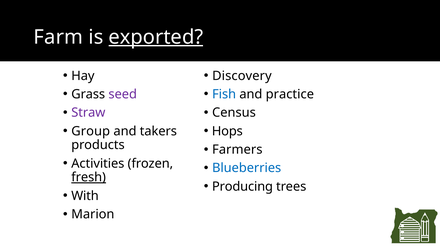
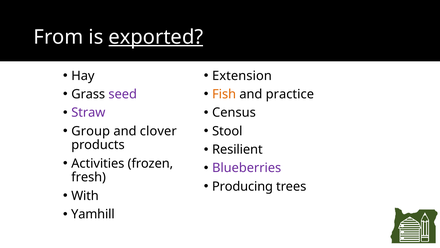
Farm: Farm -> From (58, 37)
Discovery: Discovery -> Extension (242, 76)
Fish colour: blue -> orange (224, 94)
takers: takers -> clover (158, 131)
Hops: Hops -> Stool (227, 131)
Farmers: Farmers -> Resilient (237, 149)
Blueberries colour: blue -> purple (247, 168)
fresh underline: present -> none (89, 177)
Marion: Marion -> Yamhill (93, 214)
